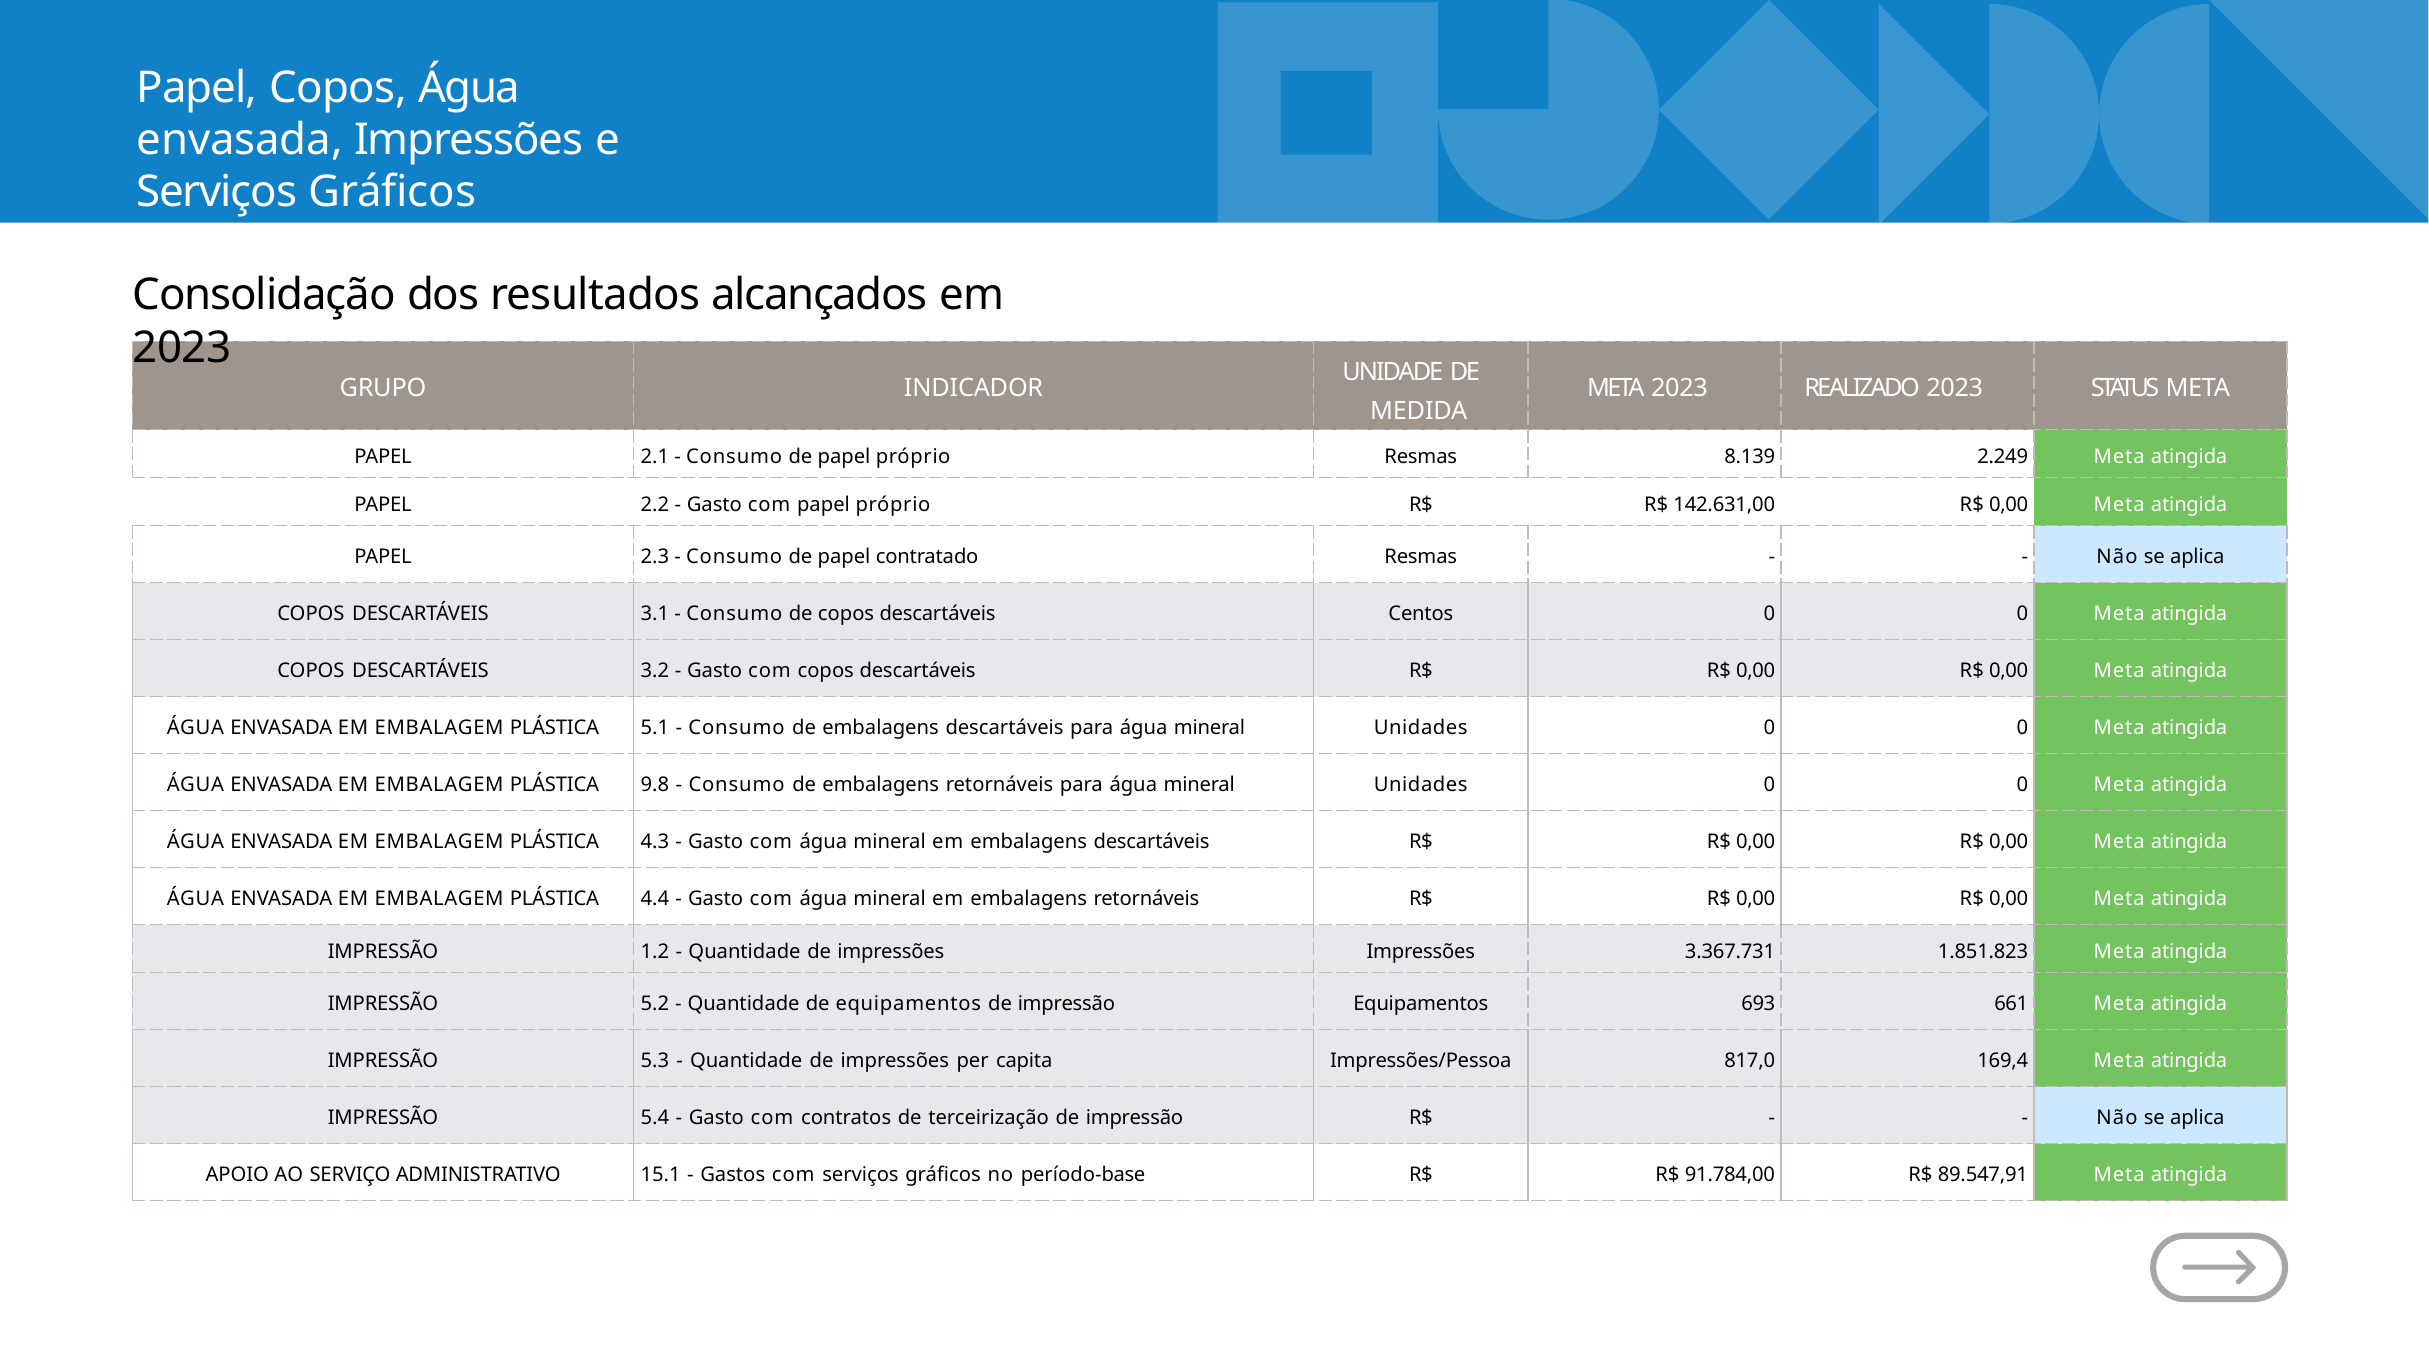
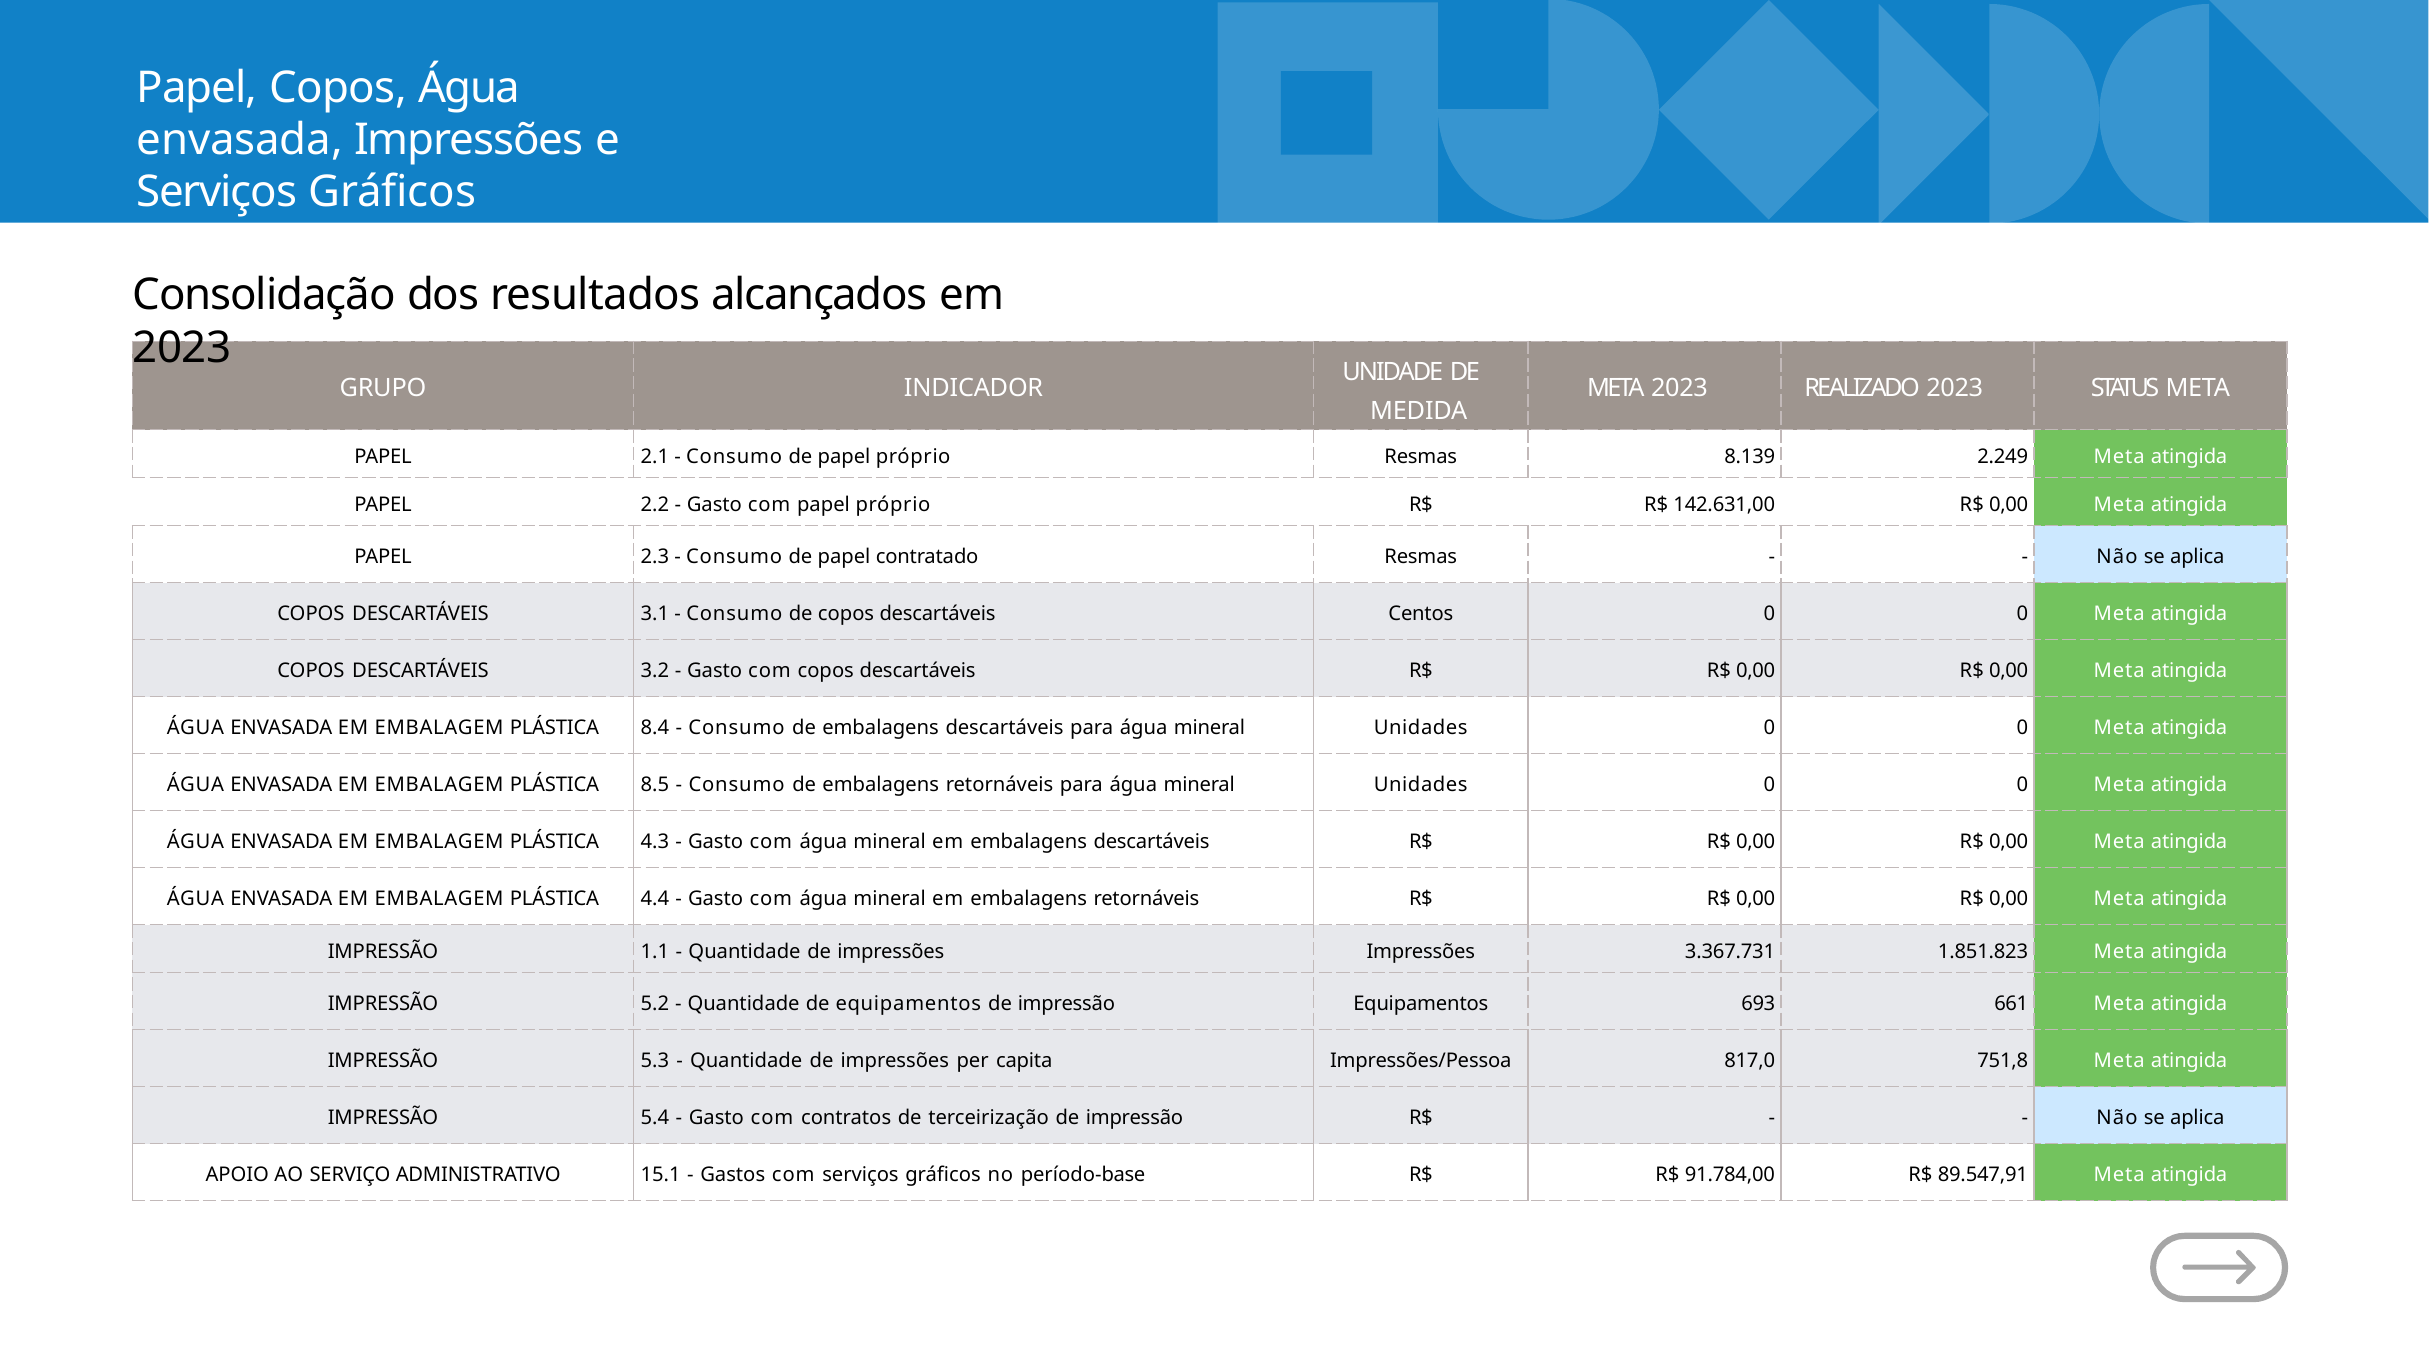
5.1: 5.1 -> 8.4 (655, 728)
9.8: 9.8 -> 8.5 (655, 785)
1.2: 1.2 -> 1.1 (655, 952)
169,4: 169,4 -> 751,8 (2003, 1061)
